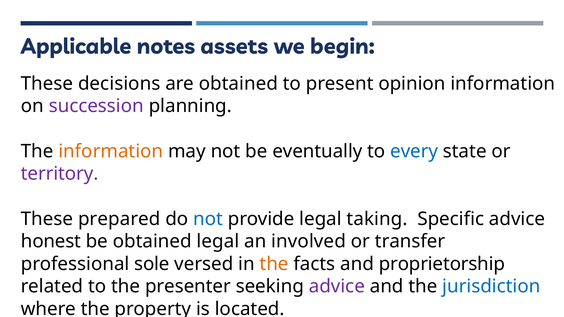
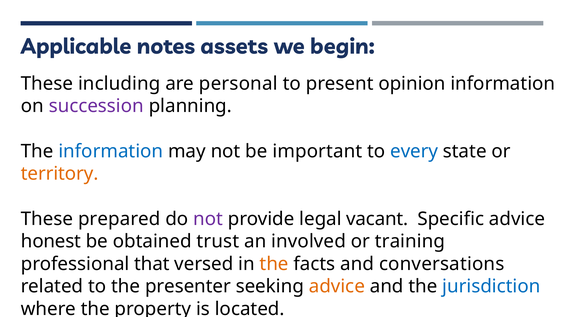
decisions: decisions -> including (119, 84)
are obtained: obtained -> personal (238, 84)
information colour: orange -> blue (111, 151)
eventually: eventually -> important (317, 151)
territory colour: purple -> orange (60, 174)
not colour: blue -> purple (208, 219)
taking: taking -> vacant (377, 219)
obtained legal: legal -> trust (218, 242)
transfer: transfer -> training (410, 242)
sole: sole -> that (152, 264)
proprietorship: proprietorship -> conversations (442, 264)
advice colour: purple -> orange (337, 287)
